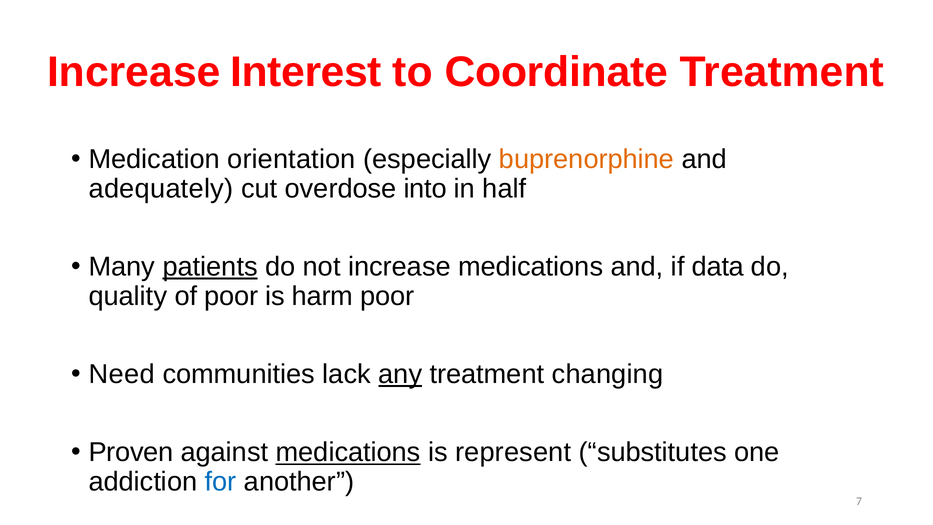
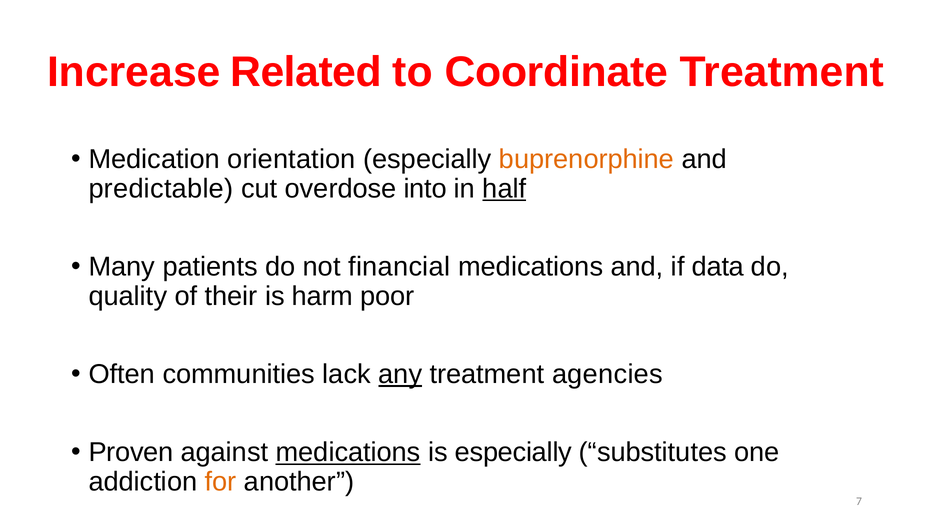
Interest: Interest -> Related (306, 72)
adequately: adequately -> predictable (161, 189)
half underline: none -> present (504, 189)
patients underline: present -> none (210, 267)
not increase: increase -> financial (399, 267)
of poor: poor -> their (231, 296)
Need: Need -> Often (122, 374)
changing: changing -> agencies (607, 374)
is represent: represent -> especially (513, 452)
for colour: blue -> orange (221, 482)
